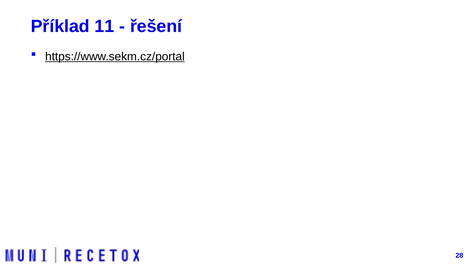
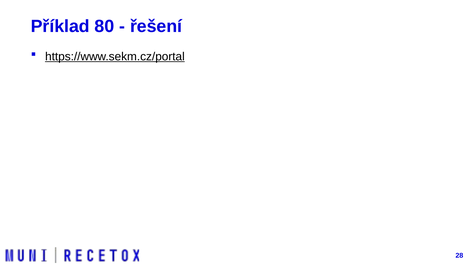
11: 11 -> 80 (104, 26)
